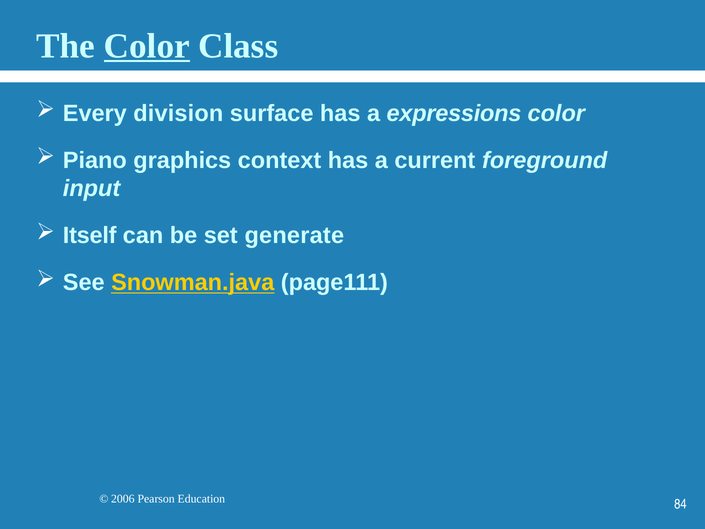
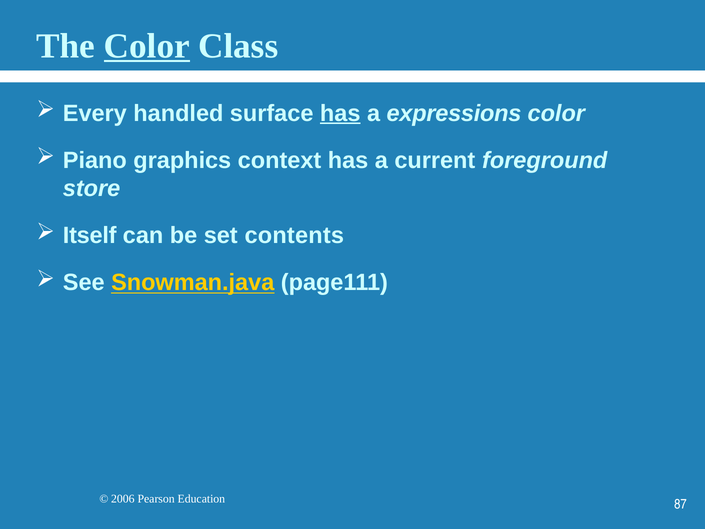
division: division -> handled (178, 113)
has underline: none -> present (340, 113)
input: input -> store (92, 188)
generate: generate -> contents (294, 235)
84: 84 -> 87 (680, 504)
